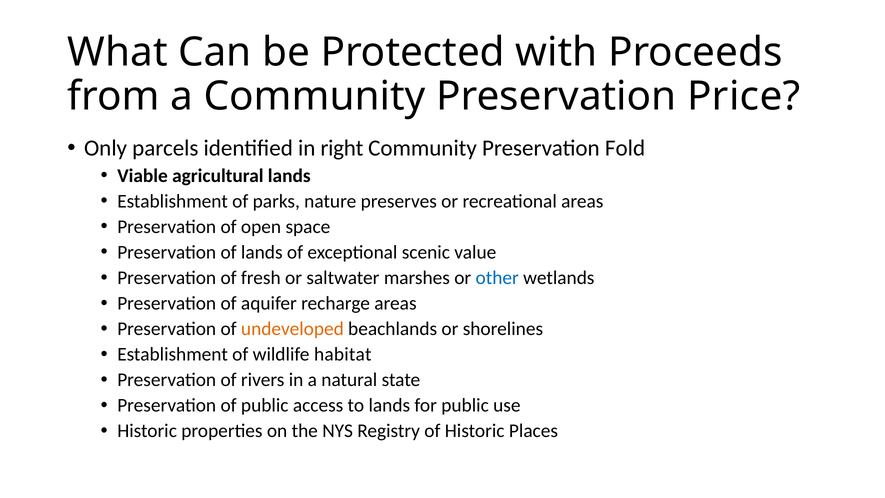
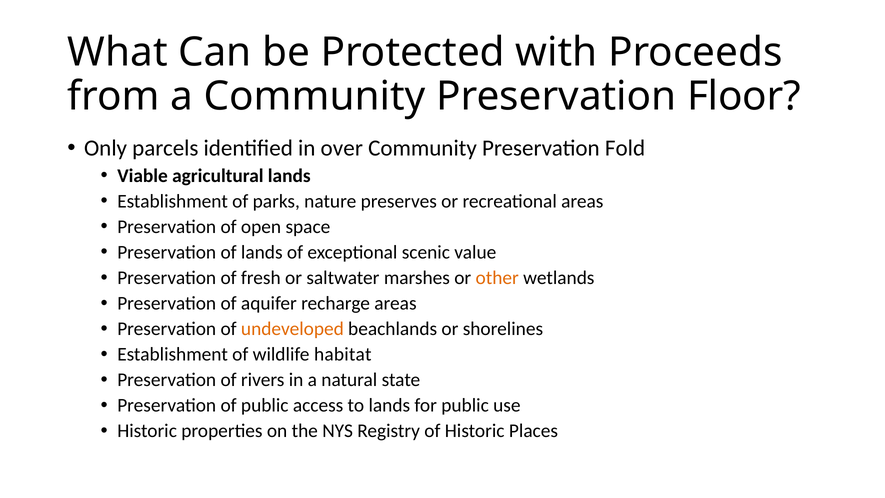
Price: Price -> Floor (744, 96)
right: right -> over (342, 148)
other colour: blue -> orange (497, 278)
